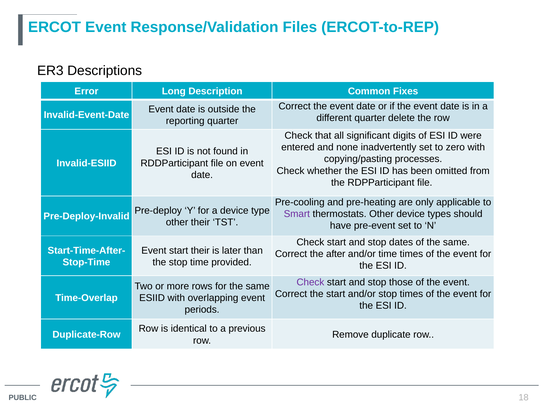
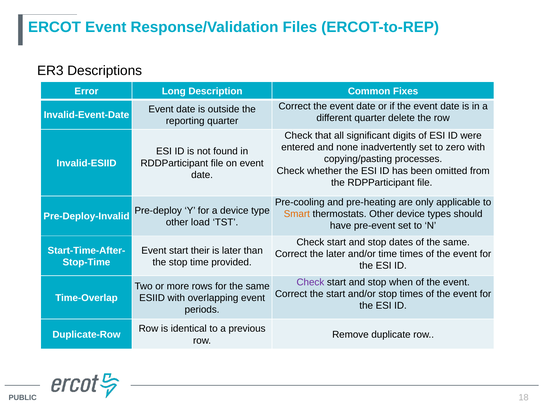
Smart colour: purple -> orange (297, 214)
other their: their -> load (200, 222)
the after: after -> later (336, 254)
those: those -> when (401, 282)
